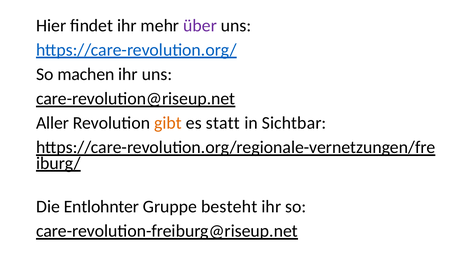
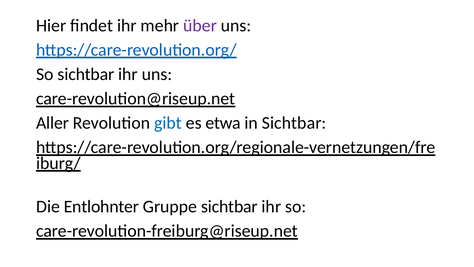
So machen: machen -> sichtbar (86, 74)
gibt colour: orange -> blue (168, 123)
statt: statt -> etwa (223, 123)
Gruppe besteht: besteht -> sichtbar (229, 206)
